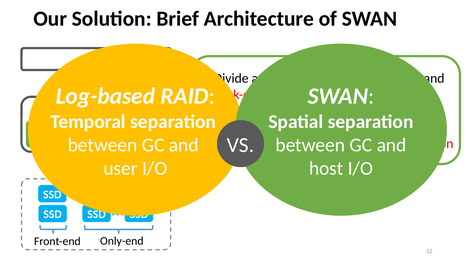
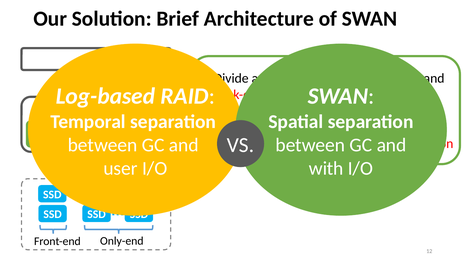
host: host -> with (326, 169)
